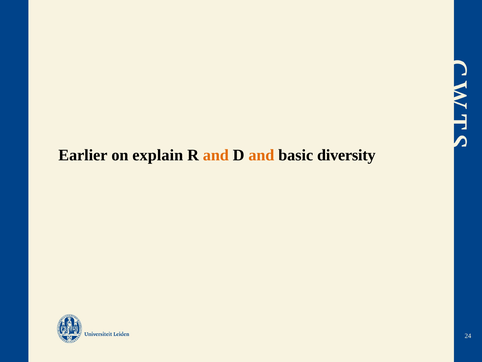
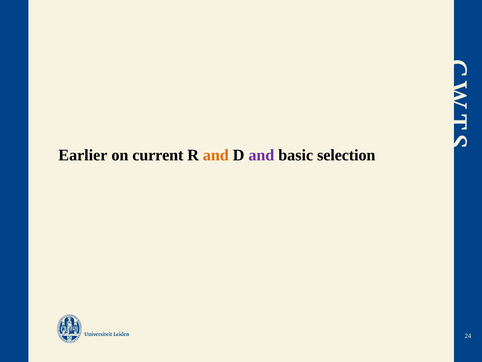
explain: explain -> current (158, 155)
and colour: orange -> purple (261, 155)
diversity: diversity -> selection (346, 155)
